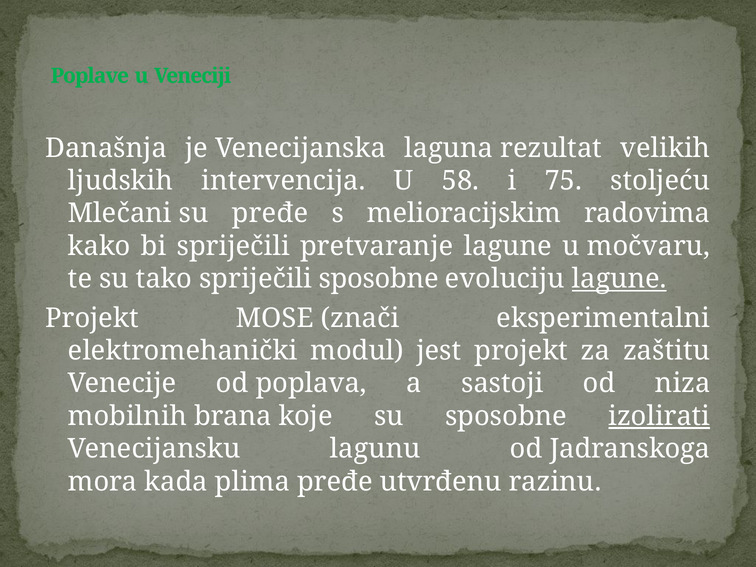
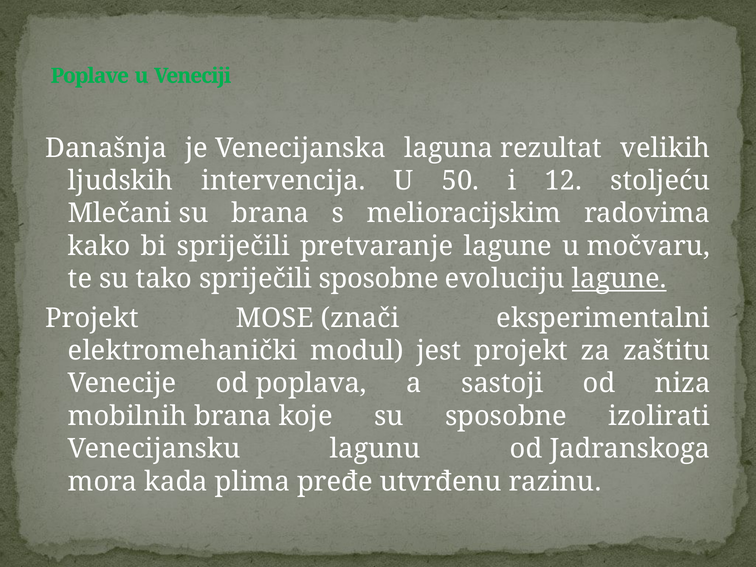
58: 58 -> 50 (460, 181)
75: 75 -> 12 (563, 181)
su pređe: pređe -> brana (270, 213)
izolirati underline: present -> none (659, 416)
